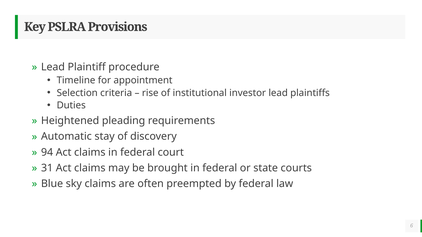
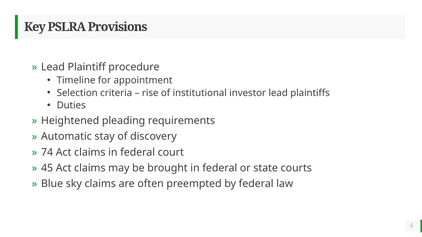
94: 94 -> 74 (47, 153)
31: 31 -> 45 (47, 168)
